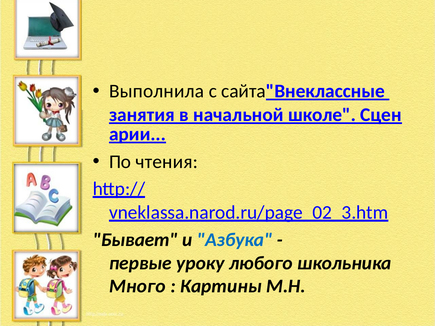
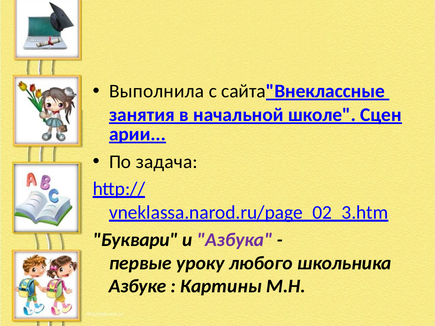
чтения: чтения -> задача (167, 162)
Бывает: Бывает -> Буквари (135, 240)
Азбука colour: blue -> purple (235, 240)
Много: Много -> Азбуке (138, 286)
